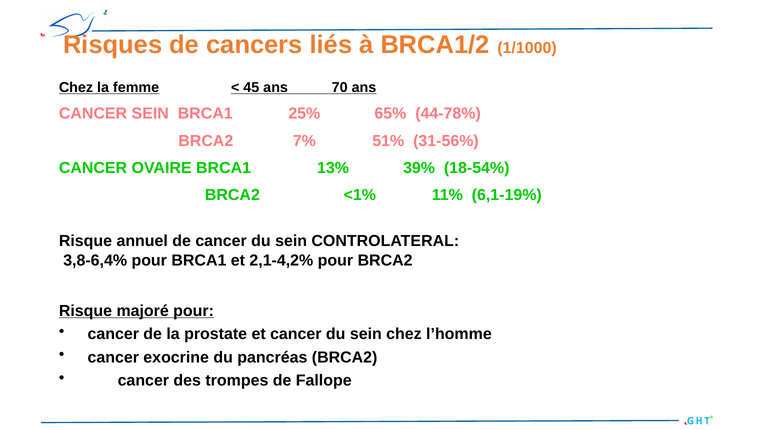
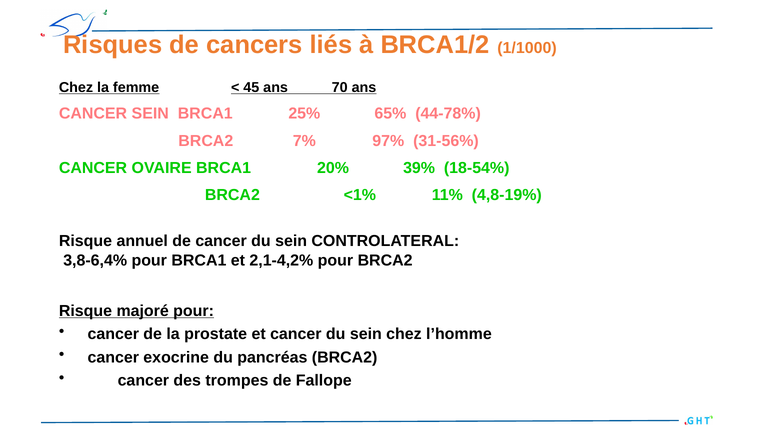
51%: 51% -> 97% (388, 141)
13%: 13% -> 20% (333, 168)
6,1-19%: 6,1-19% -> 4,8-19% (507, 195)
